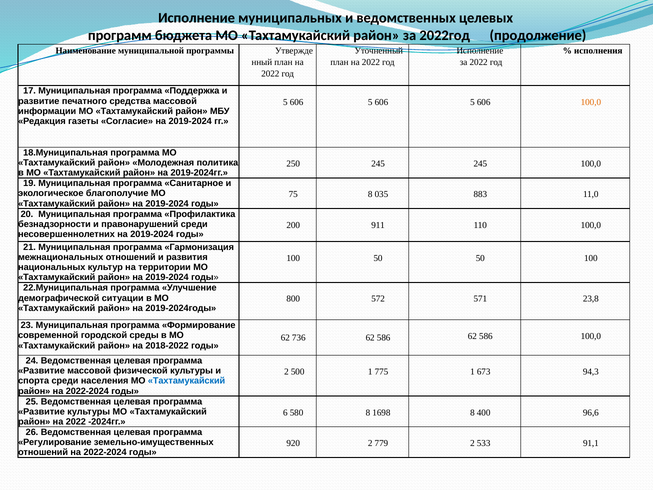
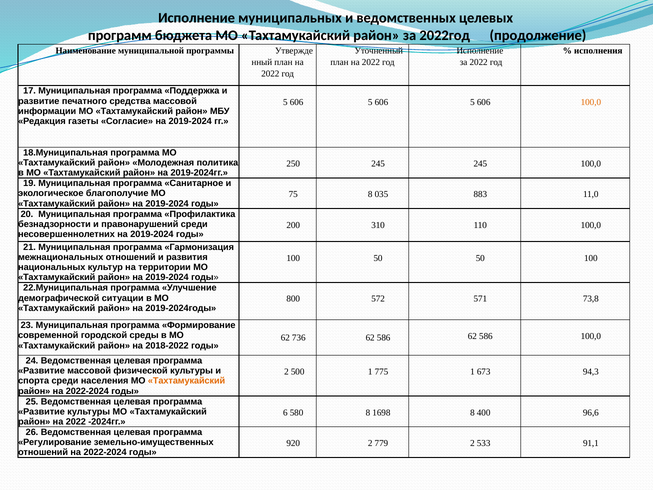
911: 911 -> 310 (378, 225)
23,8: 23,8 -> 73,8 (591, 299)
Тахтамукайский colour: blue -> orange (187, 381)
